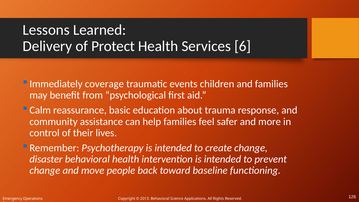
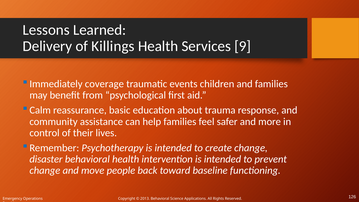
Protect: Protect -> Killings (113, 46)
6: 6 -> 9 (243, 46)
